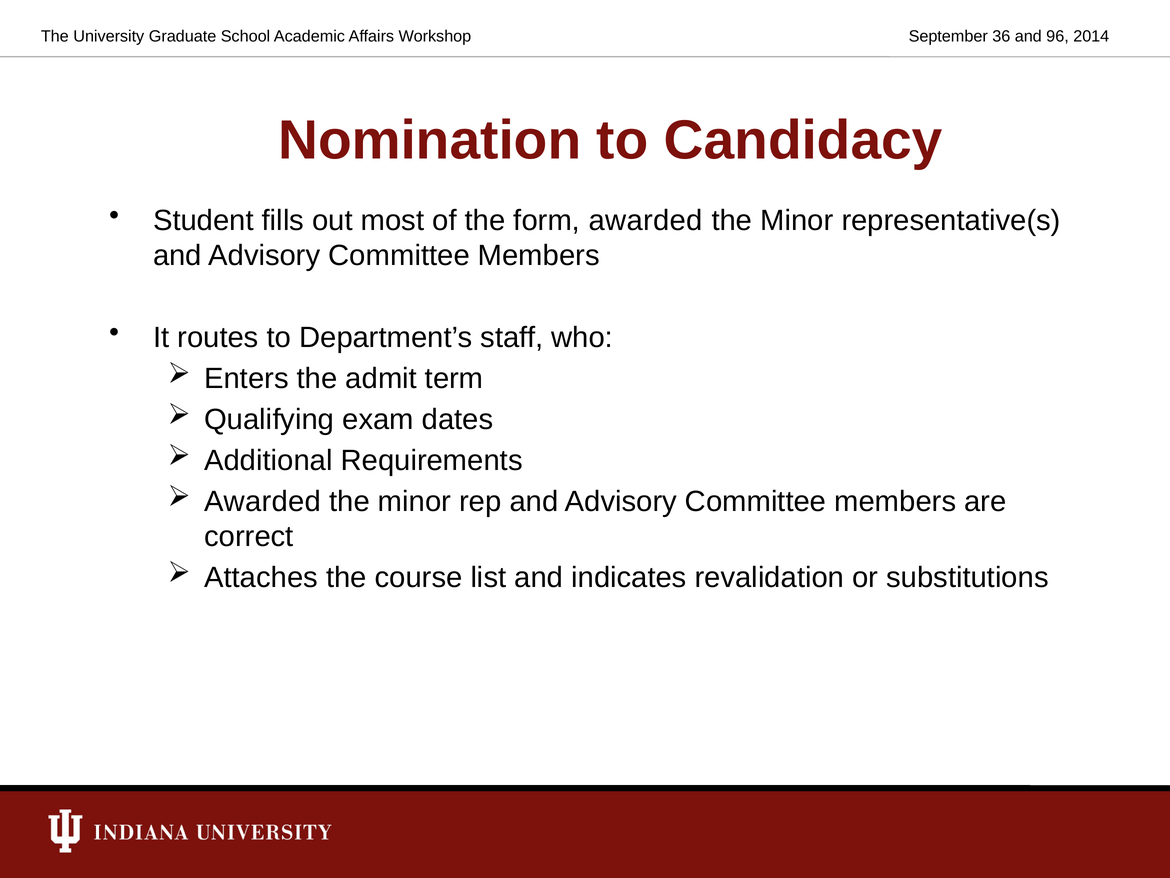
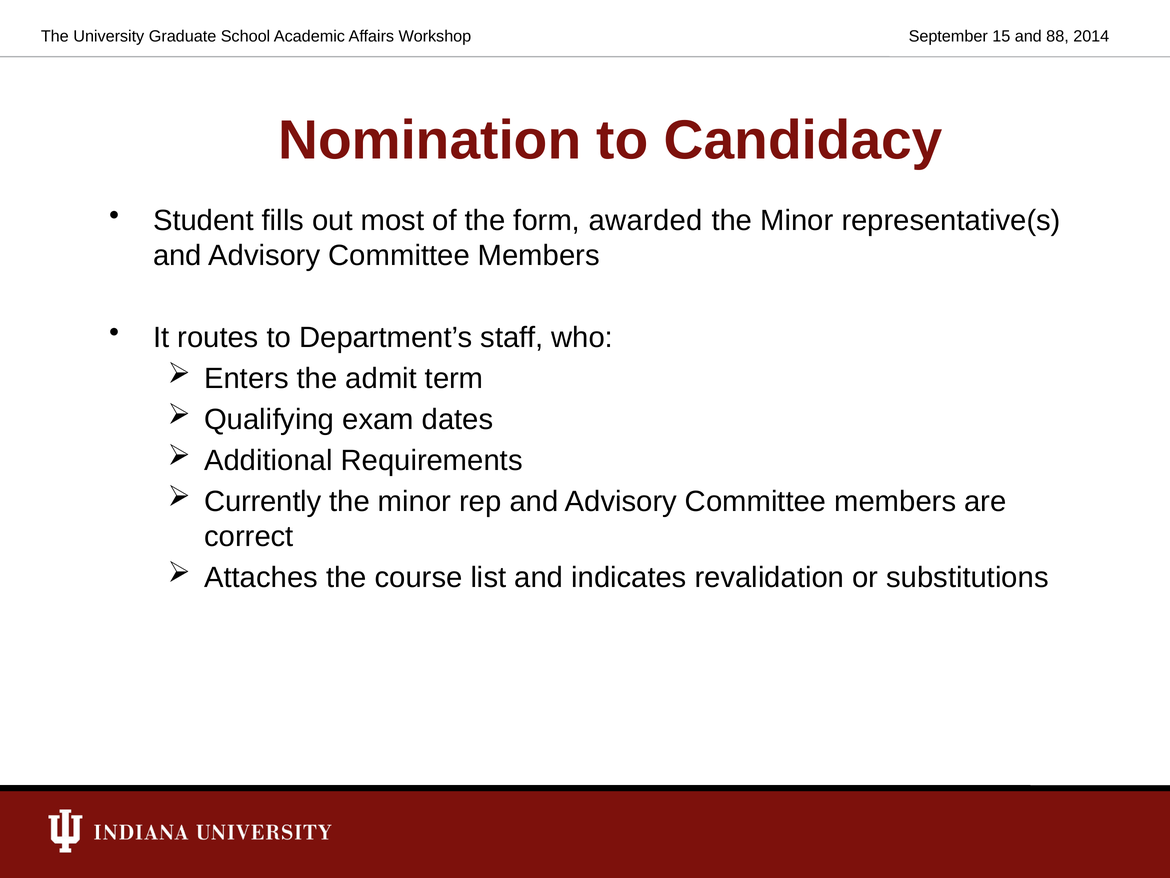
36: 36 -> 15 (1001, 36)
96: 96 -> 88 (1058, 36)
Awarded: Awarded -> Currently (263, 501)
